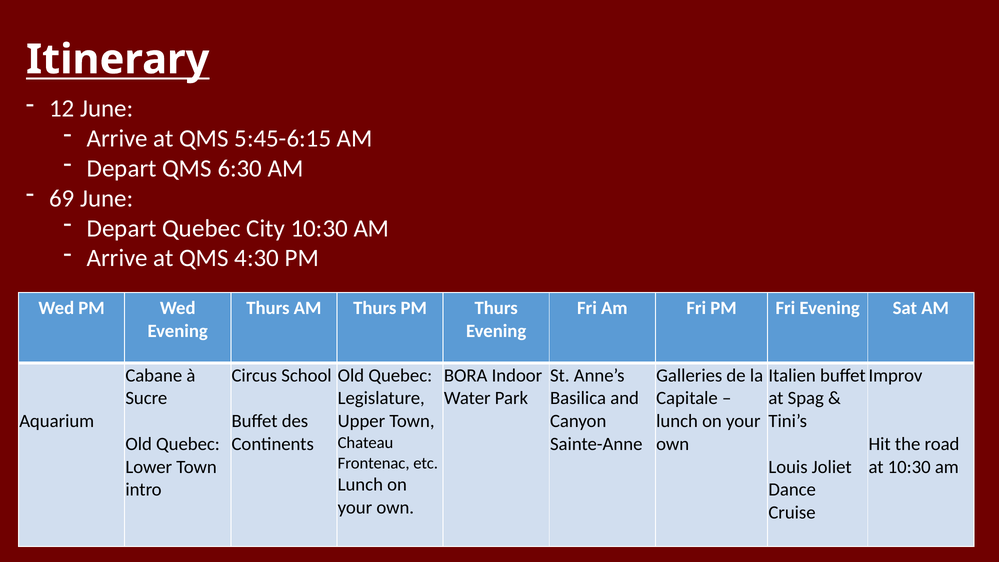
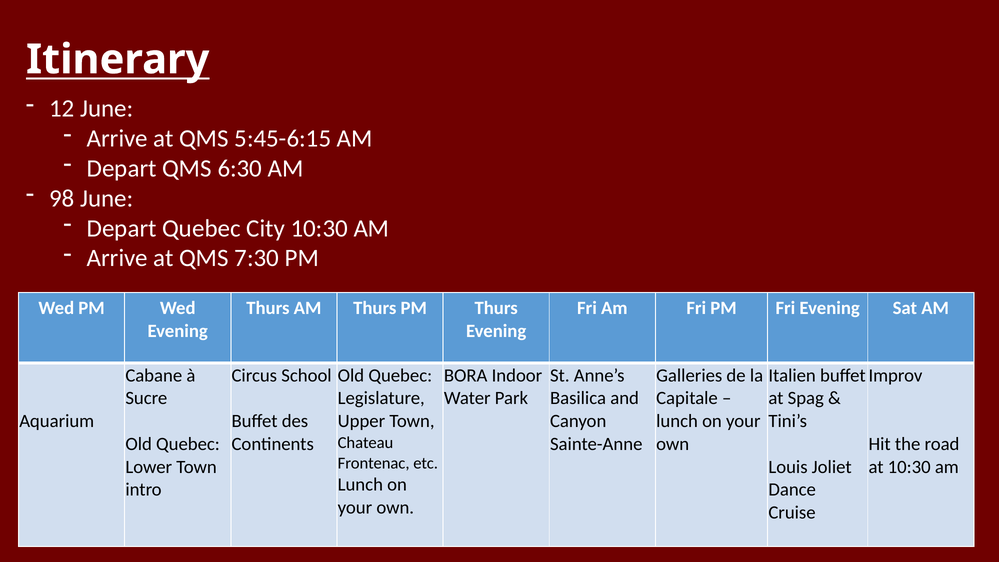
69: 69 -> 98 (62, 198)
4:30: 4:30 -> 7:30 (257, 258)
